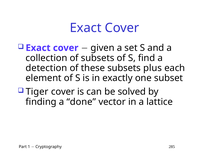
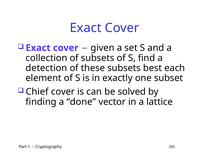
plus: plus -> best (153, 68)
Tiger: Tiger -> Chief (37, 92)
